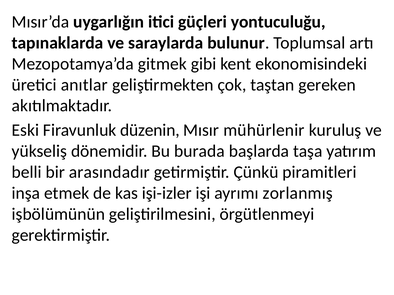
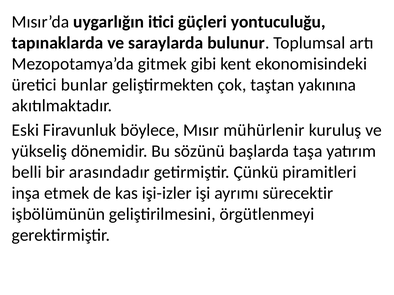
anıtlar: anıtlar -> bunlar (84, 85)
gereken: gereken -> yakınına (327, 85)
düzenin: düzenin -> böylece (150, 130)
burada: burada -> sözünü (199, 151)
zorlanmış: zorlanmış -> sürecektir (298, 193)
